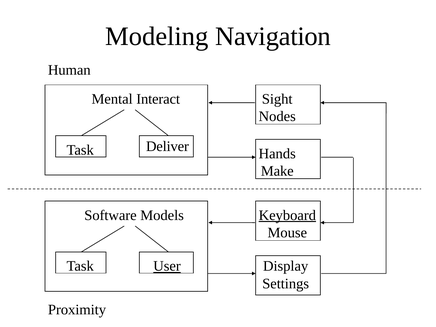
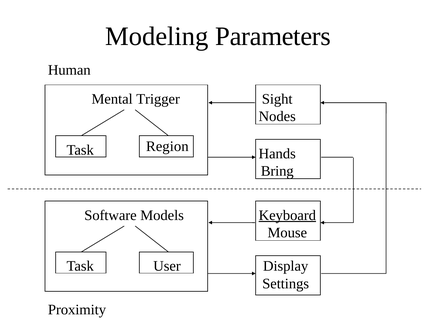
Navigation: Navigation -> Parameters (273, 36)
Interact: Interact -> Trigger (158, 99)
Deliver: Deliver -> Region (167, 146)
Make: Make -> Bring (277, 171)
User underline: present -> none (167, 266)
